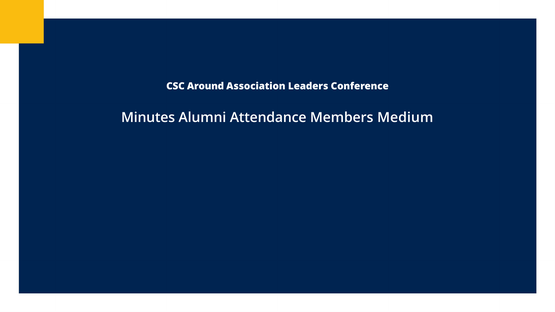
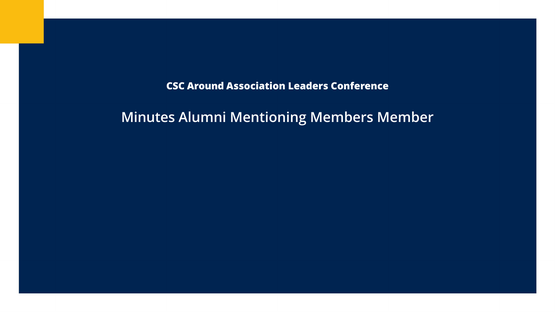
Attendance: Attendance -> Mentioning (268, 118)
Medium: Medium -> Member (405, 118)
